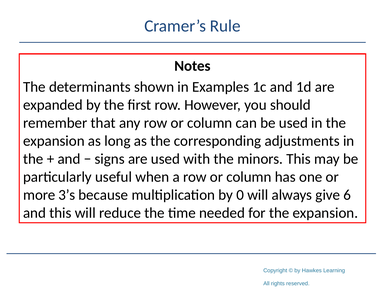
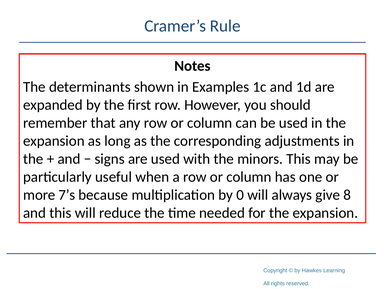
3’s: 3’s -> 7’s (67, 195)
6: 6 -> 8 (347, 195)
